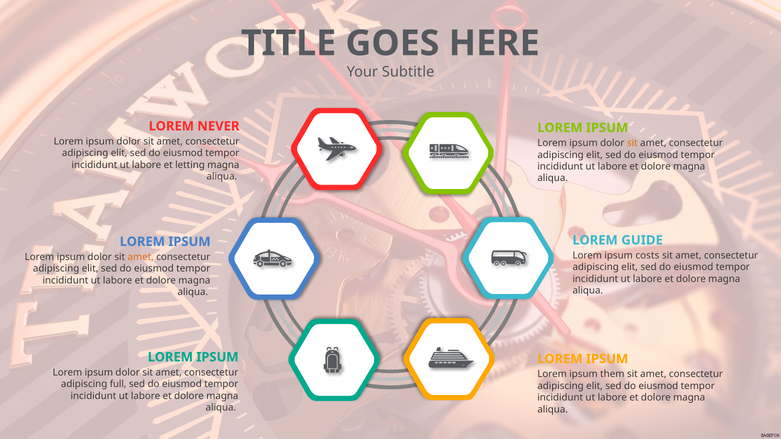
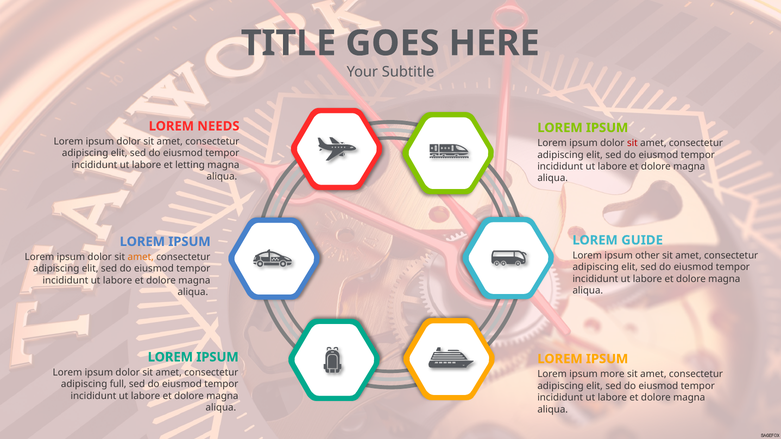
NEVER: NEVER -> NEEDS (218, 126)
sit colour: orange -> red (632, 143)
costs: costs -> other (647, 256)
them: them -> more (612, 375)
